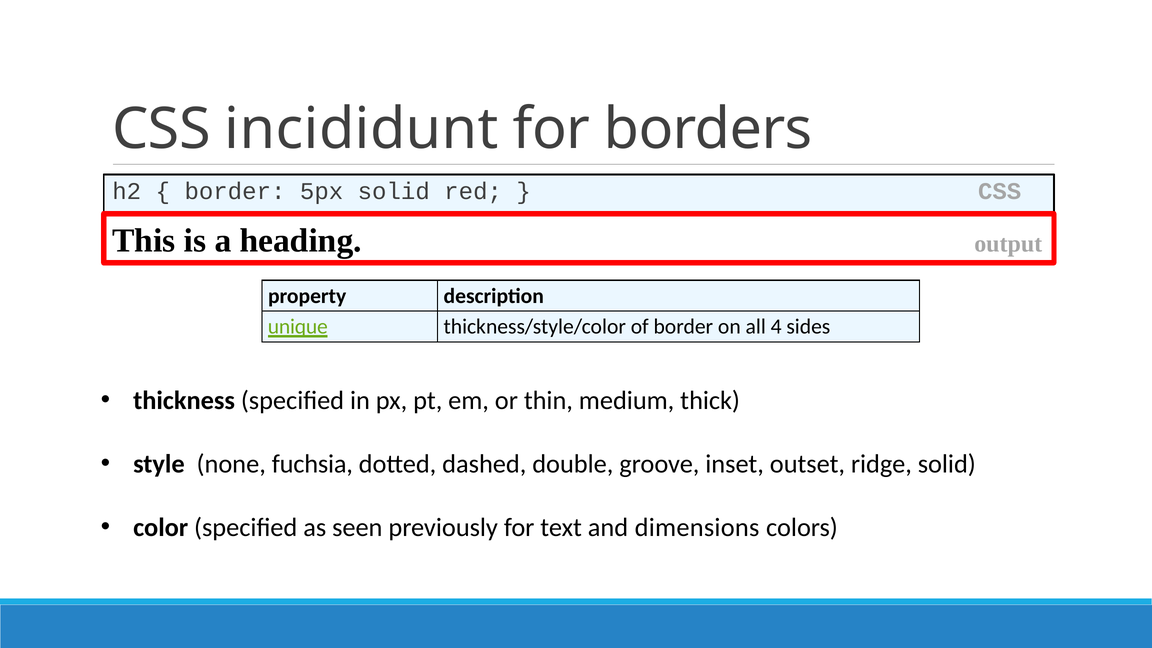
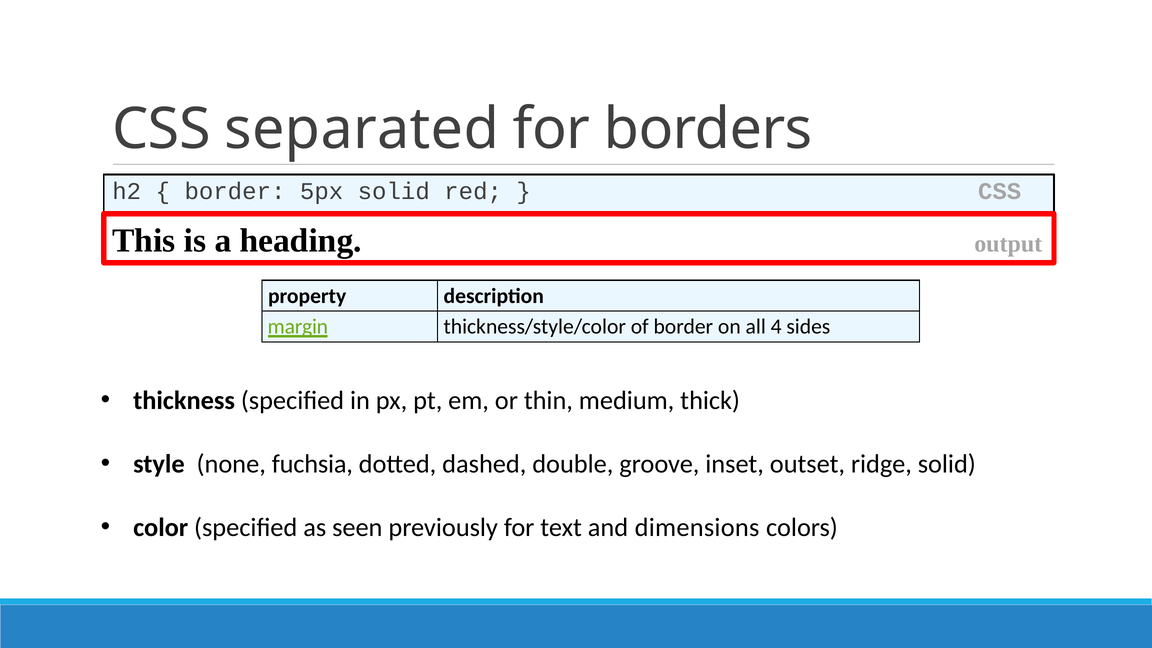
incididunt: incididunt -> separated (362, 129)
unique: unique -> margin (298, 327)
